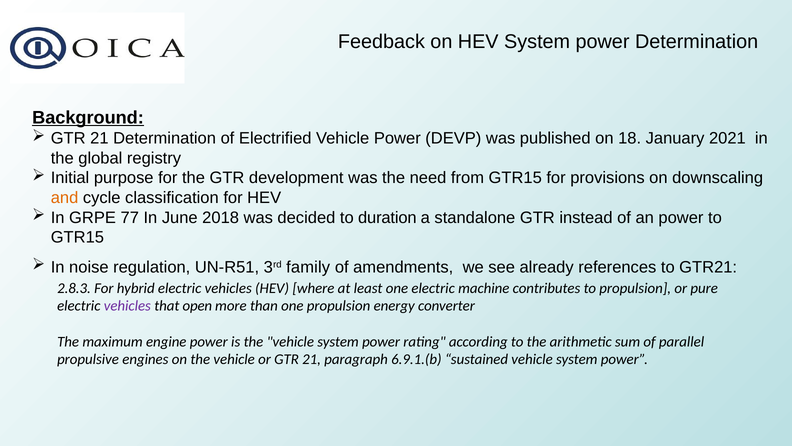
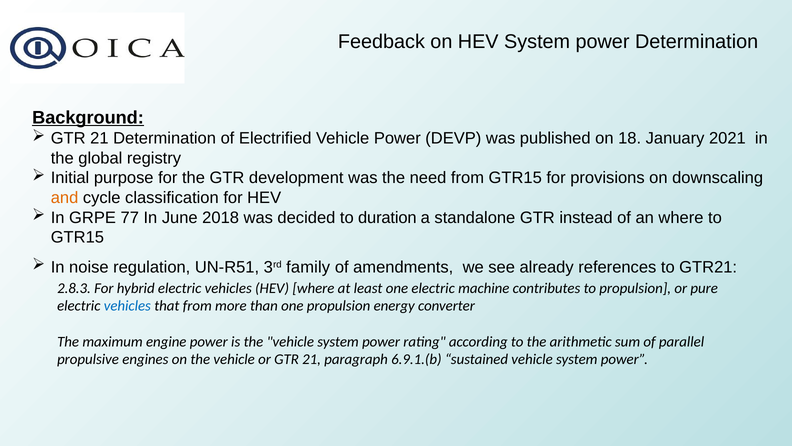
an power: power -> where (681, 217)
vehicles colour: purple -> blue (127, 306)
that open: open -> from (197, 306)
